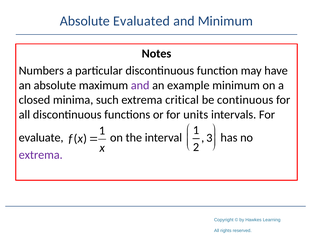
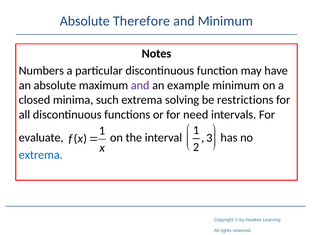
Evaluated: Evaluated -> Therefore (142, 21)
critical: critical -> solving (182, 100)
continuous: continuous -> restrictions (245, 100)
units: units -> need (196, 114)
extrema colour: purple -> blue (41, 155)
